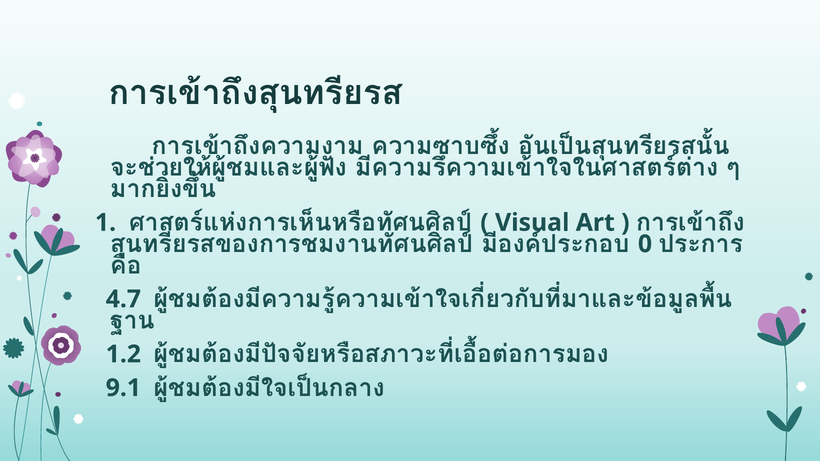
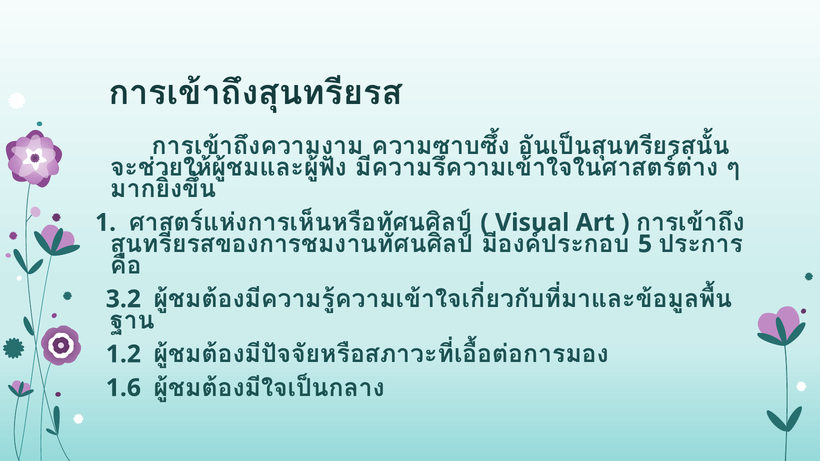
0: 0 -> 5 (645, 244)
4.7: 4.7 -> 3.2 (123, 299)
9.1: 9.1 -> 1.6 (123, 388)
